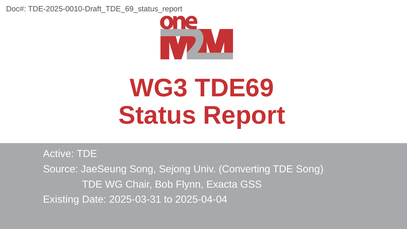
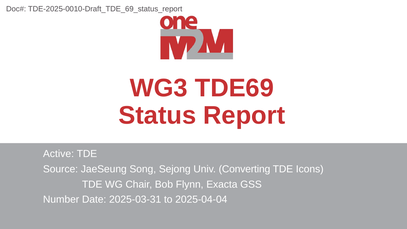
TDE Song: Song -> Icons (310, 169)
Existing: Existing -> Number (61, 200)
